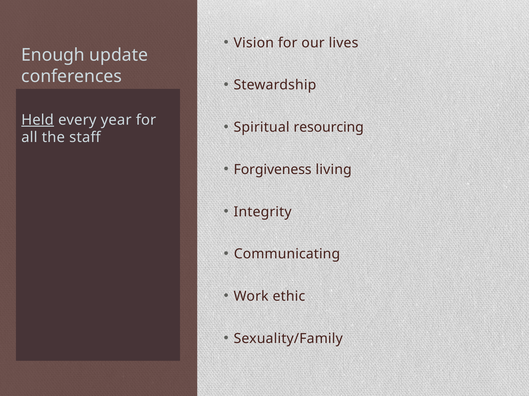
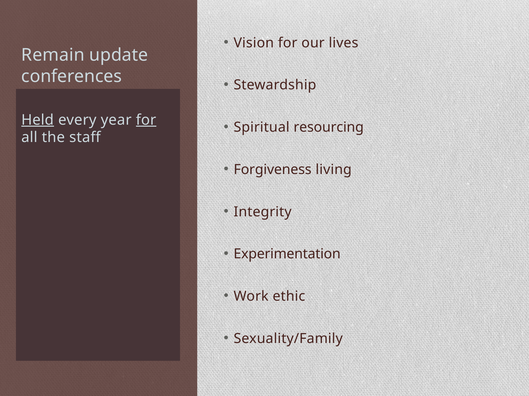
Enough: Enough -> Remain (53, 55)
for underline: none -> present (146, 120)
Communicating: Communicating -> Experimentation (287, 254)
